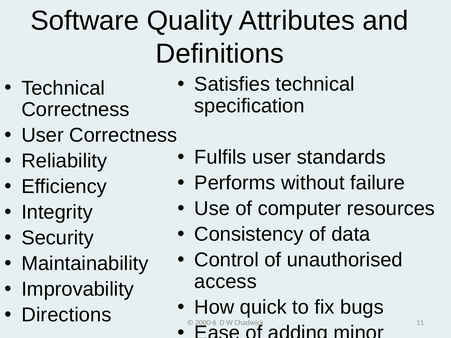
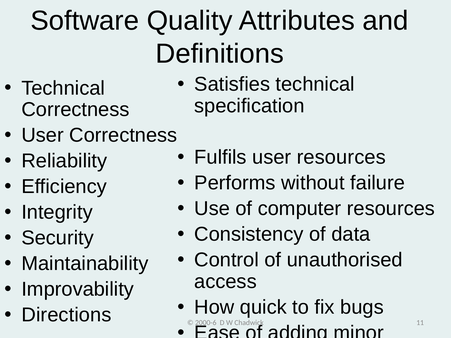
user standards: standards -> resources (341, 157)
